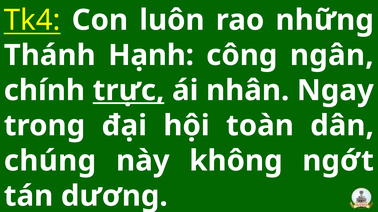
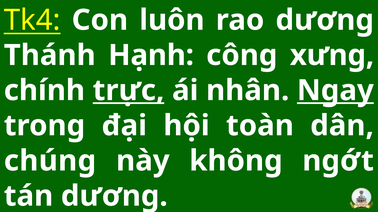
những: những -> dương (325, 20)
ngân: ngân -> xưng (332, 55)
Ngay underline: none -> present (335, 91)
